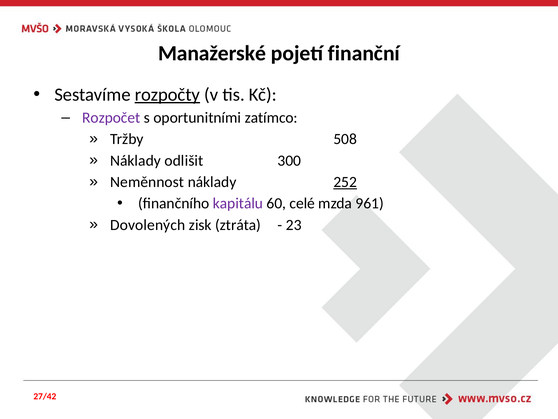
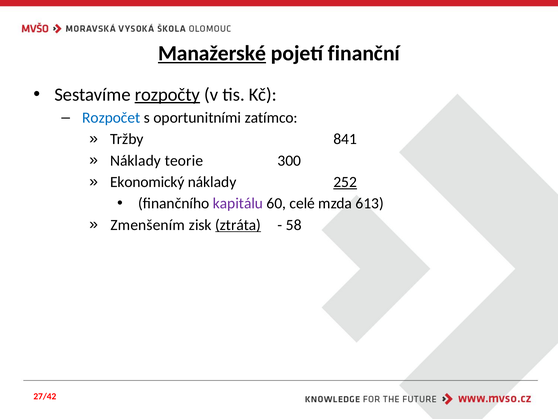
Manažerské underline: none -> present (212, 53)
Rozpočet colour: purple -> blue (111, 118)
508: 508 -> 841 (345, 139)
odlišit: odlišit -> teorie (184, 160)
Neměnnost: Neměnnost -> Ekonomický (147, 182)
961: 961 -> 613 (370, 203)
Dovolených: Dovolených -> Zmenšením (148, 225)
ztráta underline: none -> present (238, 225)
23: 23 -> 58 (294, 225)
